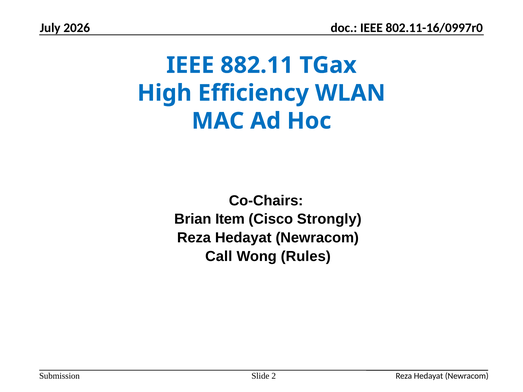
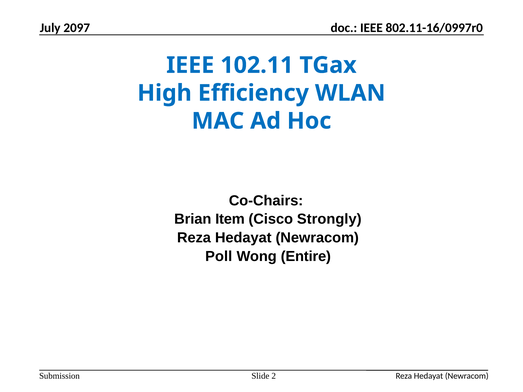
2026: 2026 -> 2097 (77, 28)
882.11: 882.11 -> 102.11 (257, 65)
Call: Call -> Poll (219, 256)
Rules: Rules -> Entire (306, 256)
